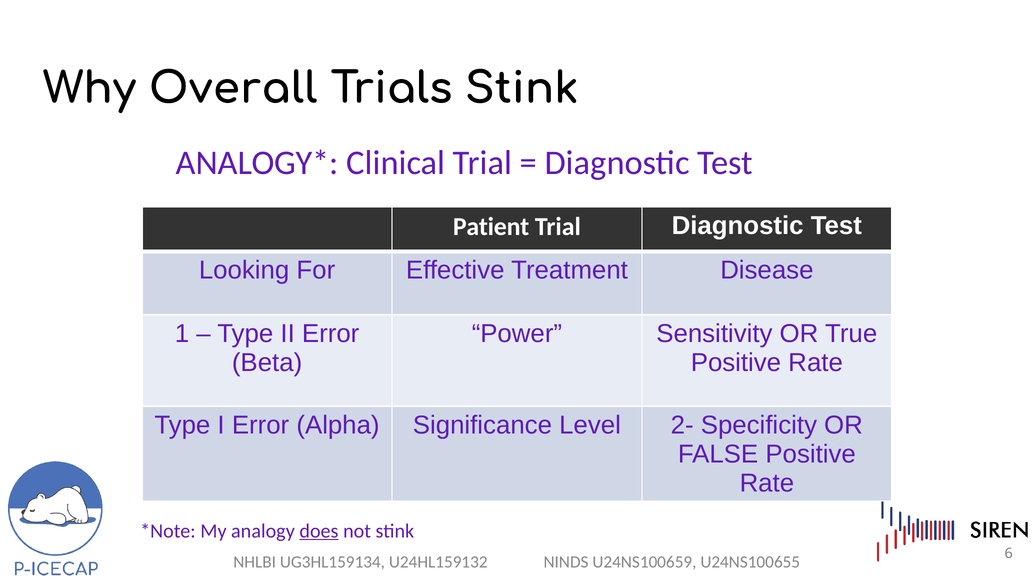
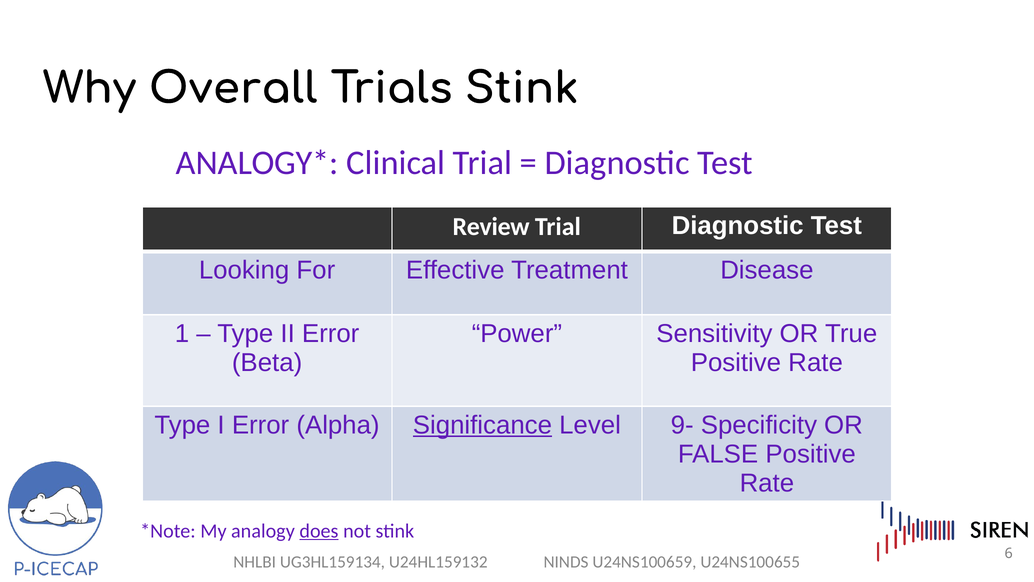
Patient: Patient -> Review (491, 227)
Significance underline: none -> present (482, 425)
2-: 2- -> 9- (682, 425)
